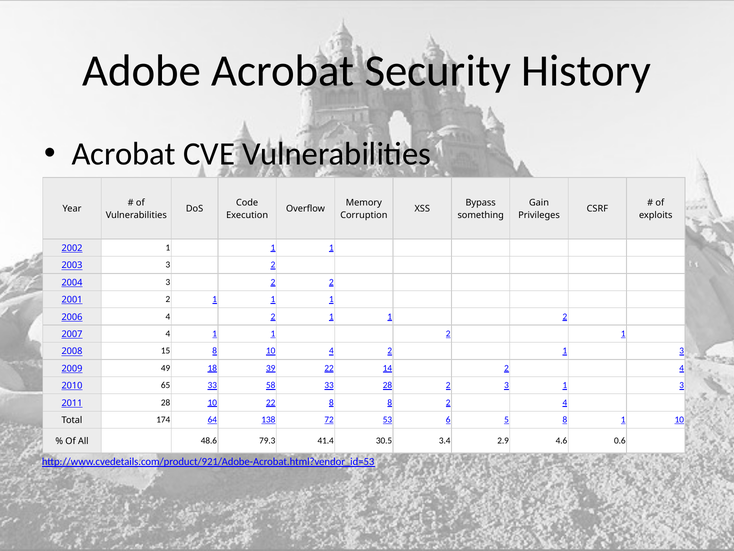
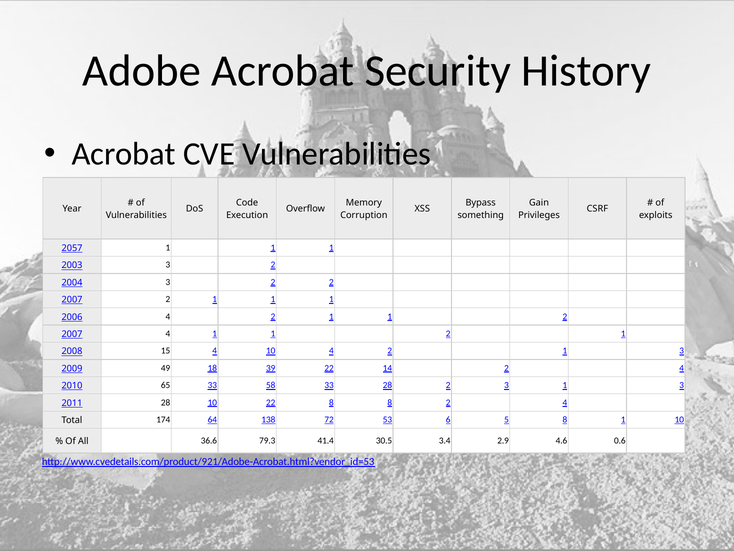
2002: 2002 -> 2057 (72, 248)
2001: 2001 -> 2007 (72, 299)
15 8: 8 -> 4 (215, 351)
48.6: 48.6 -> 36.6 (209, 440)
